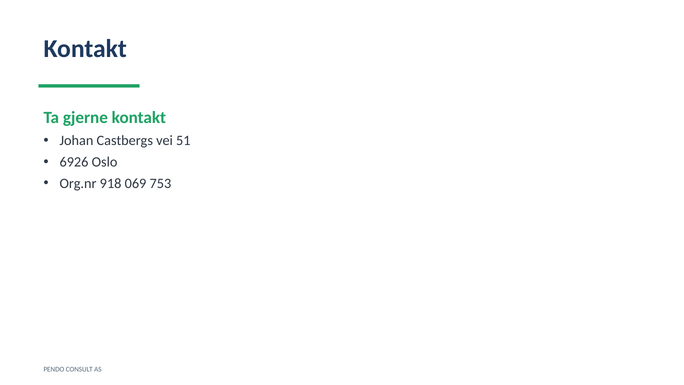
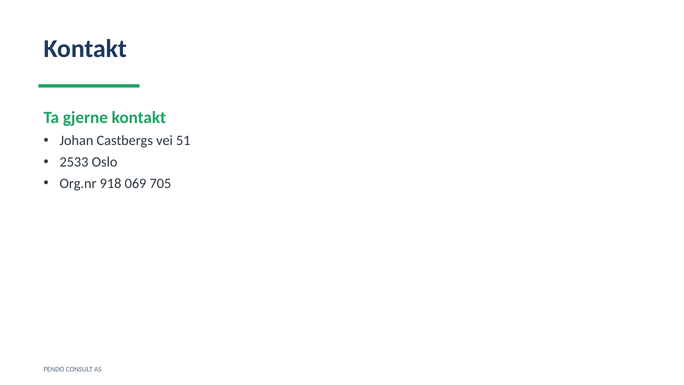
6926: 6926 -> 2533 (74, 162)
753: 753 -> 705 (160, 183)
